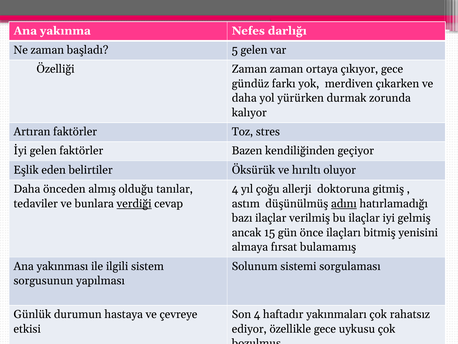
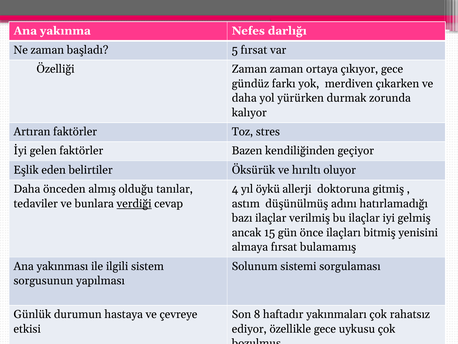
5 gelen: gelen -> fırsat (254, 50)
çoğu: çoğu -> öykü (268, 189)
adını underline: present -> none (344, 203)
Son 4: 4 -> 8 (257, 314)
